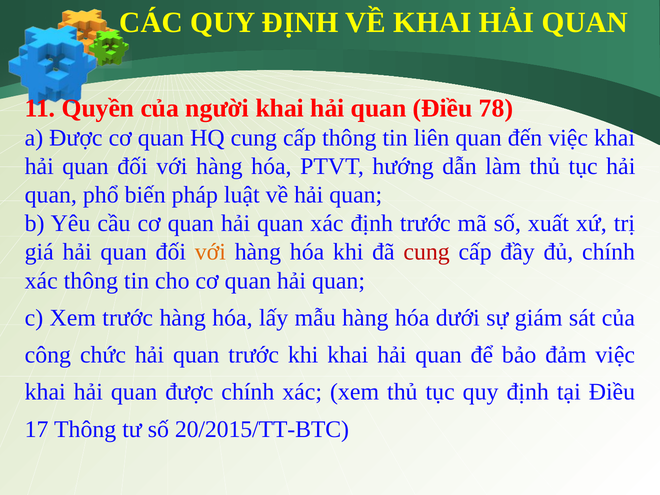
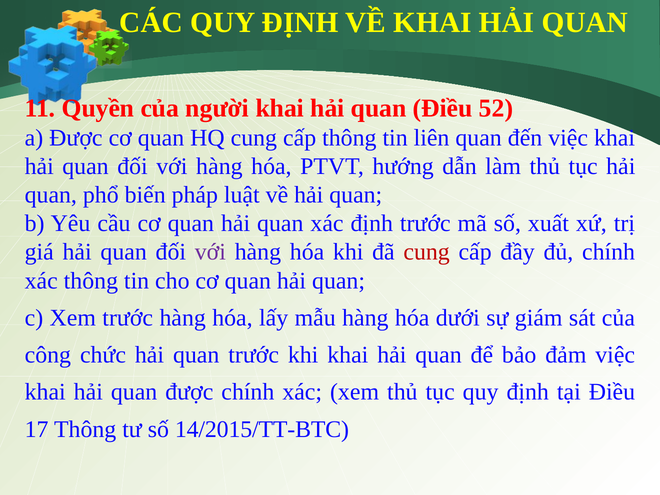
78: 78 -> 52 (496, 108)
với colour: orange -> purple (210, 252)
20/2015/TT-BTC: 20/2015/TT-BTC -> 14/2015/TT-BTC (262, 429)
